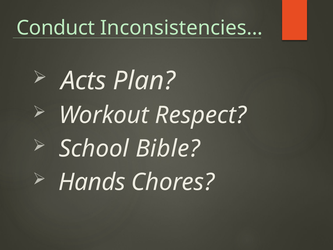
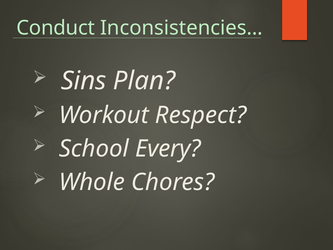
Acts: Acts -> Sins (84, 81)
Bible: Bible -> Every (168, 149)
Hands: Hands -> Whole (92, 182)
